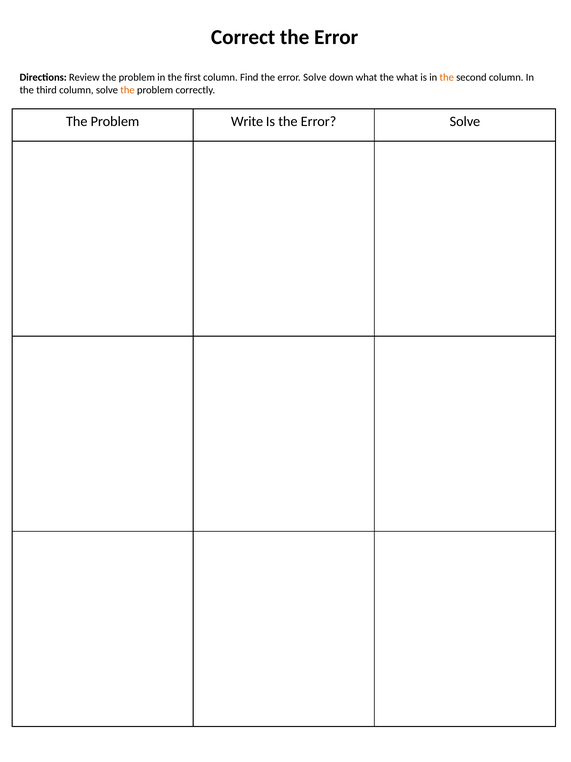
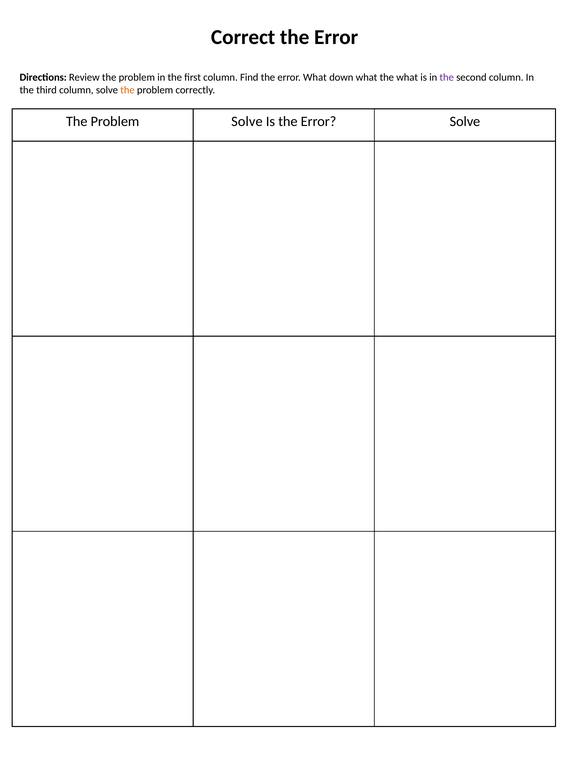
Find the error Solve: Solve -> What (315, 77)
the colour: orange -> purple (447, 77)
Problem Write: Write -> Solve (247, 121)
